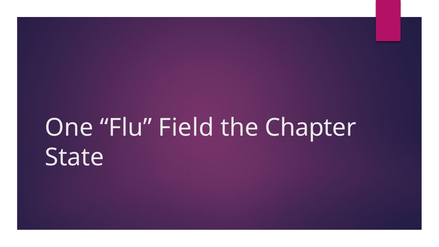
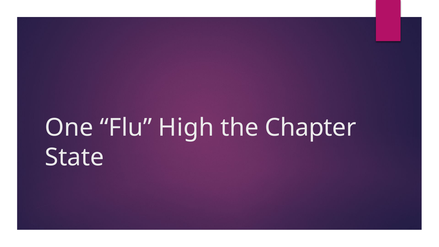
Field: Field -> High (186, 128)
